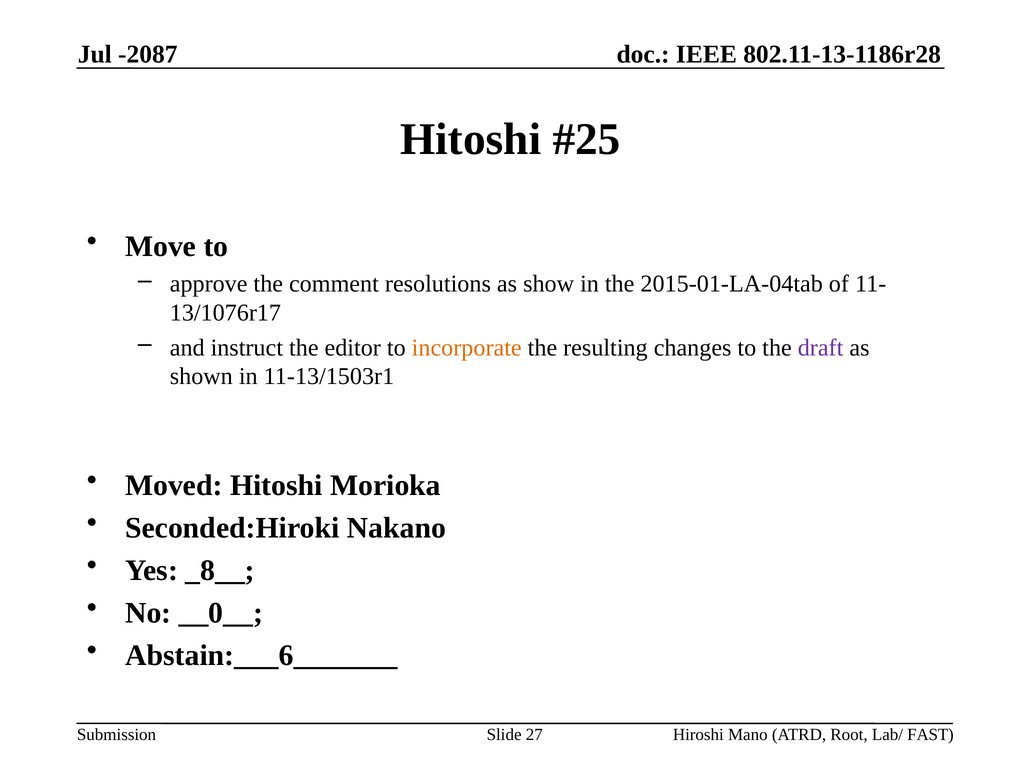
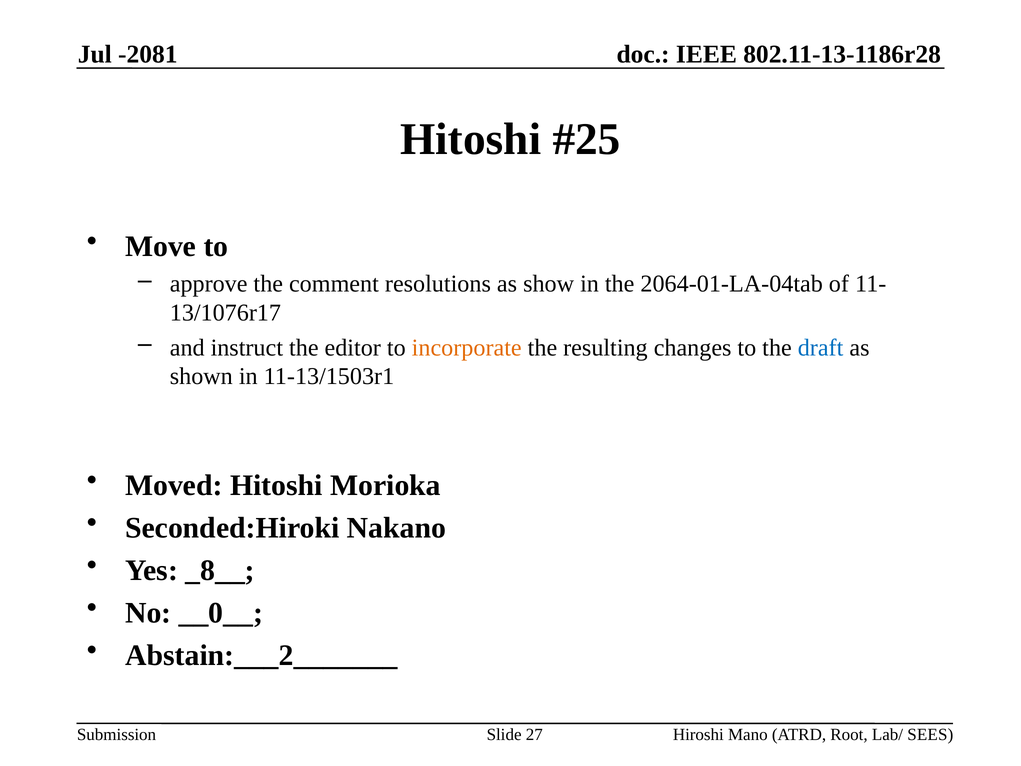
-2087: -2087 -> -2081 (148, 54)
2015-01-LA-04tab: 2015-01-LA-04tab -> 2064-01-LA-04tab (732, 284)
draft colour: purple -> blue (821, 347)
Abstain:___6_______: Abstain:___6_______ -> Abstain:___2_______ (262, 655)
FAST: FAST -> SEES (930, 734)
